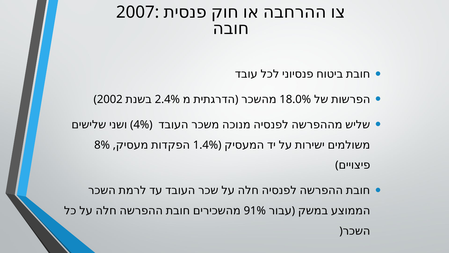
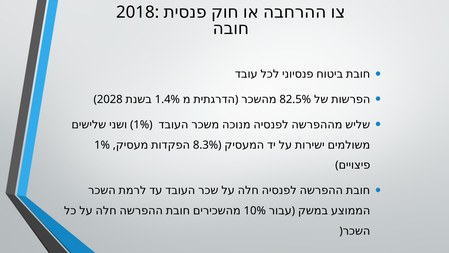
2007: 2007 -> 2018 (138, 12)
2002: 2002 -> 2028 (110, 99)
2.4%: 2.4% -> 1.4% (167, 99)
18.0%: 18.0% -> 82.5% (295, 99)
4%: 4% -> 1% (141, 125)
8%: 8% -> 1% (102, 145)
1.4%: 1.4% -> 8.3% (206, 145)
91%: 91% -> 10% (255, 210)
